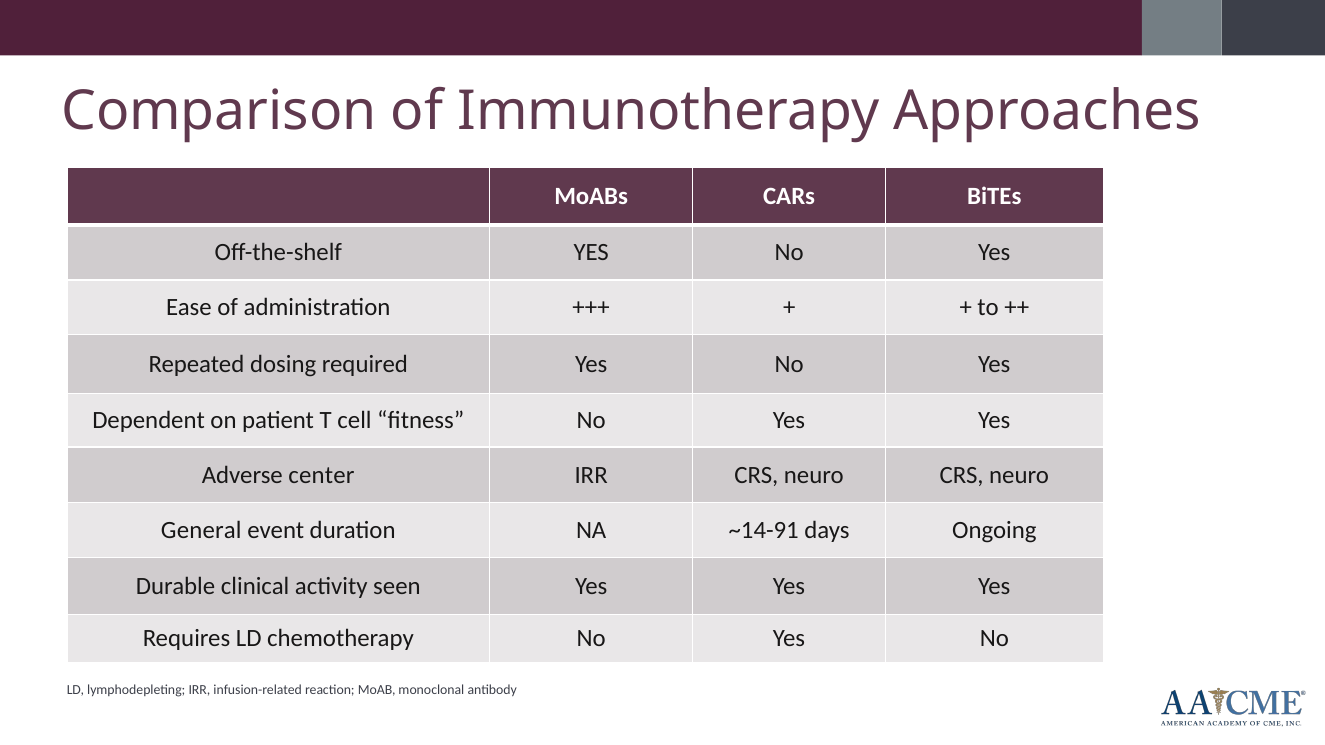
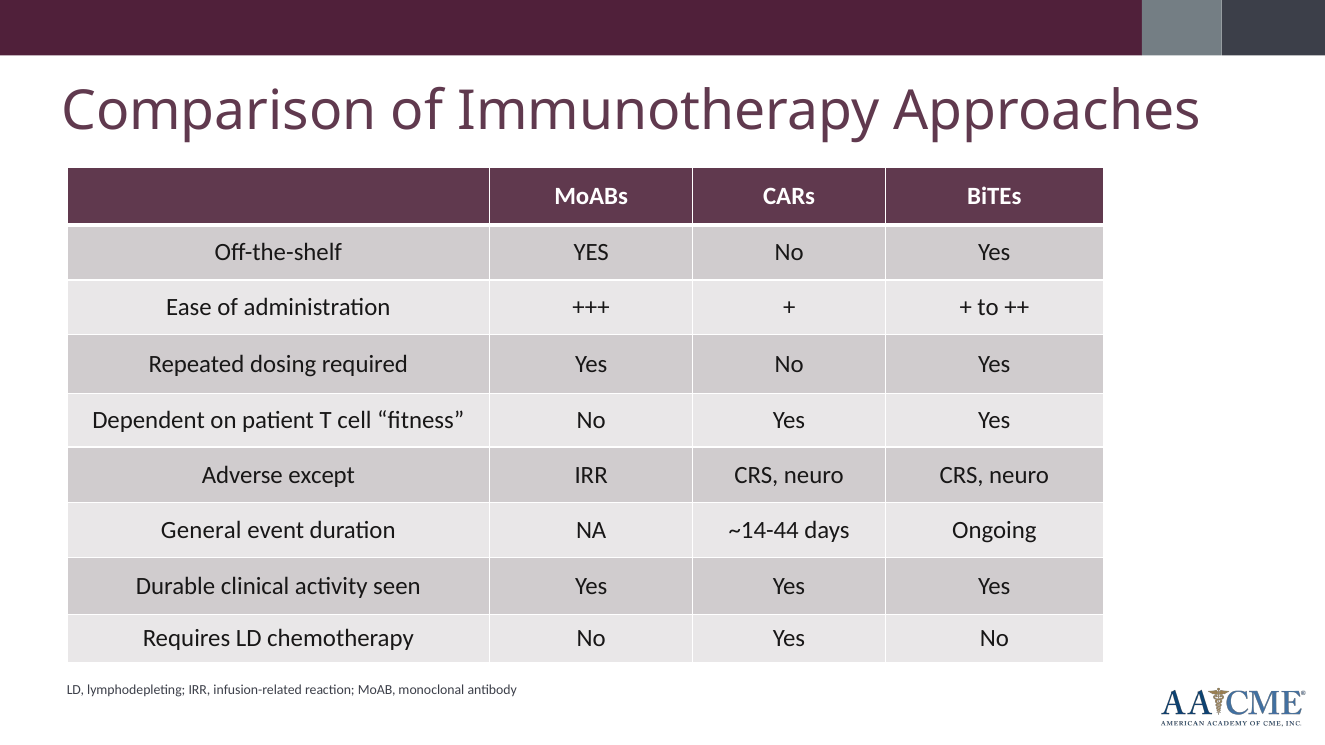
center: center -> except (322, 475)
~14-91: ~14-91 -> ~14-44 (764, 530)
